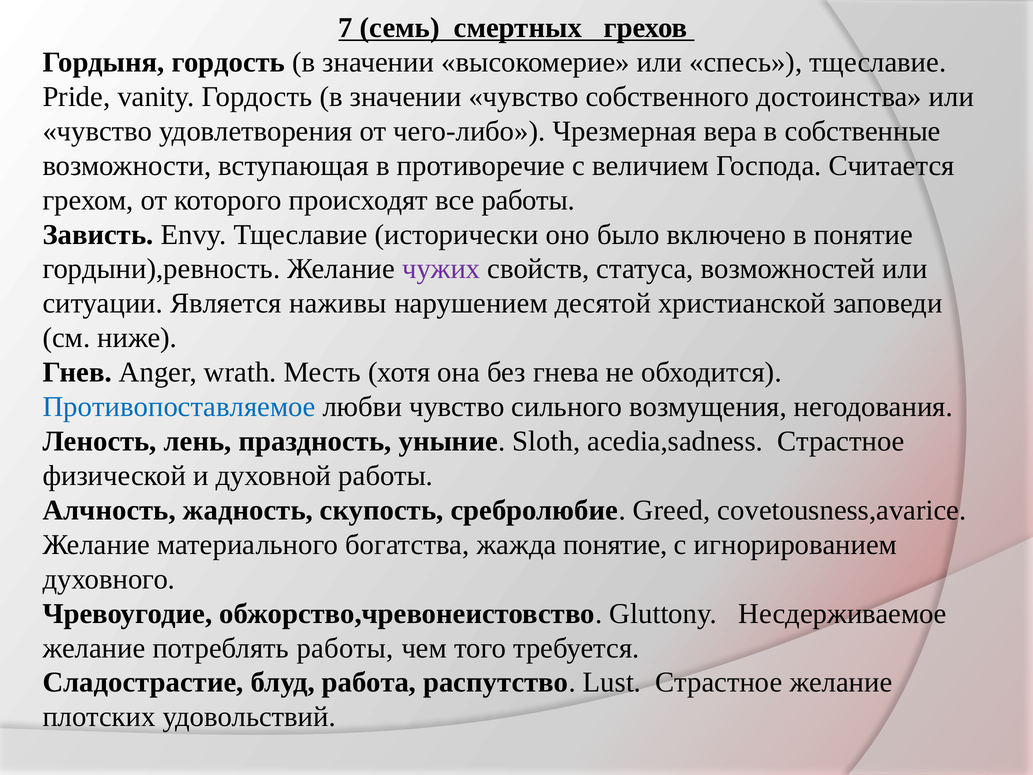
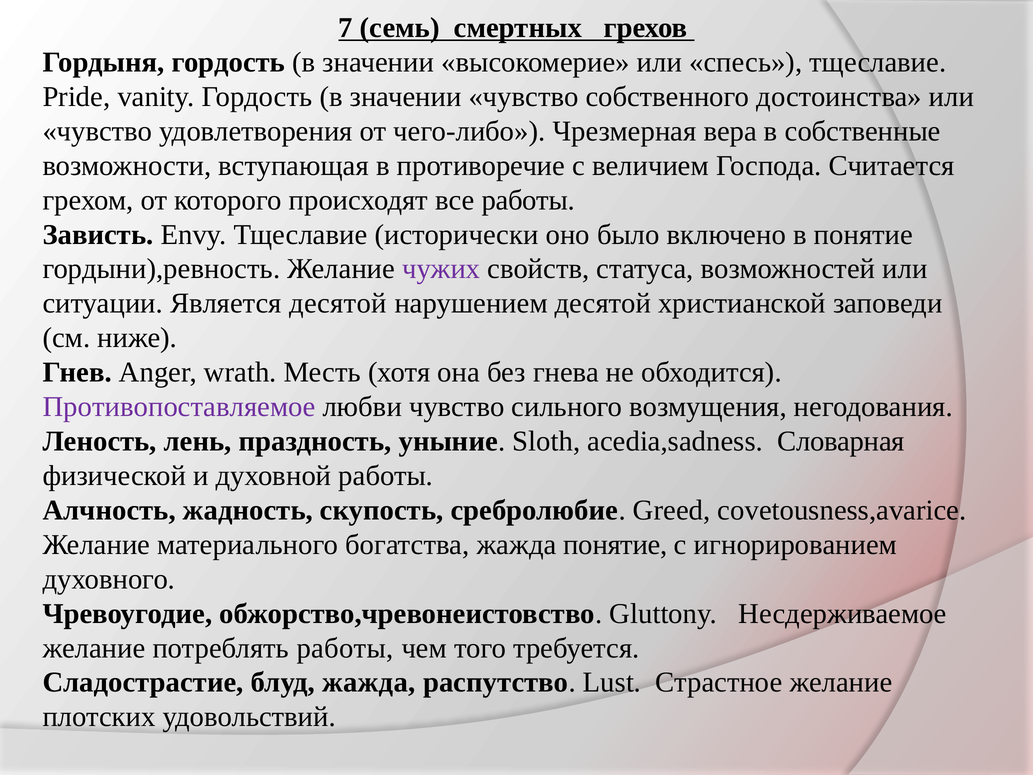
Является наживы: наживы -> десятой (338, 303)
Противопоставляемое colour: blue -> purple (179, 407)
acedia,sadness Страстное: Страстное -> Словарная (841, 441)
блуд работа: работа -> жажда (369, 682)
